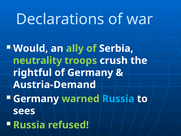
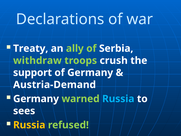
Would: Would -> Treaty (31, 48)
neutrality: neutrality -> withdraw (37, 60)
rightful: rightful -> support (33, 72)
Russia colour: light green -> yellow (29, 125)
